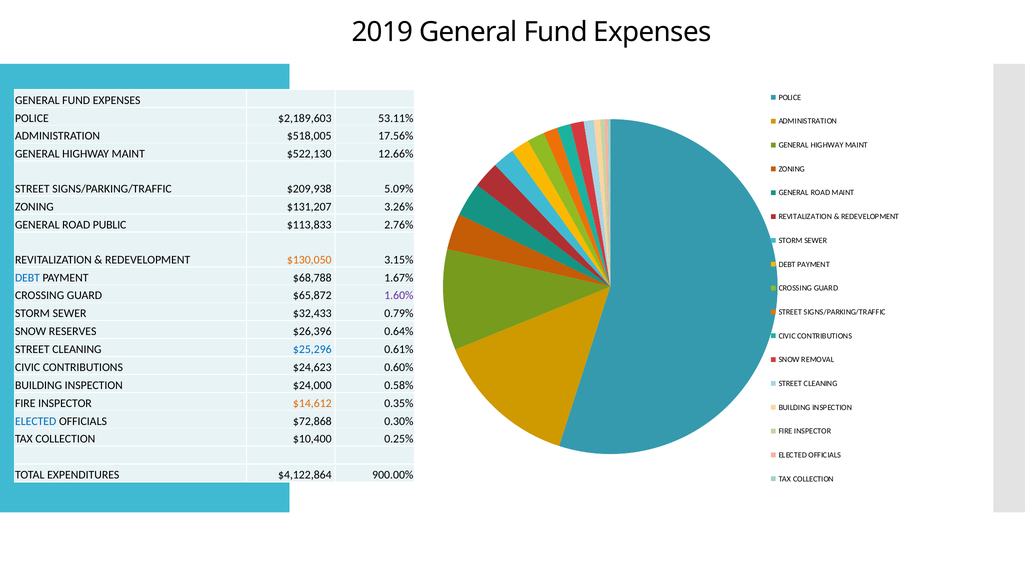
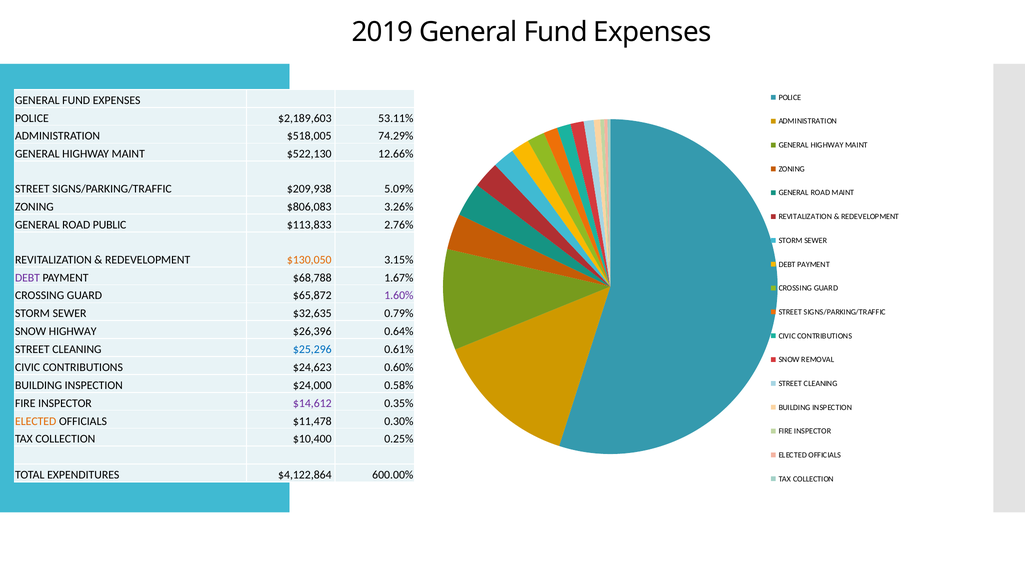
17.56%: 17.56% -> 74.29% (396, 136)
$131,207: $131,207 -> $806,083 (309, 207)
DEBT colour: blue -> purple (27, 277)
$32,433: $32,433 -> $32,635 (312, 313)
SNOW RESERVES: RESERVES -> HIGHWAY (73, 331)
$14,612 colour: orange -> purple (312, 403)
ELECTED colour: blue -> orange (36, 421)
$72,868: $72,868 -> $11,478 (312, 421)
900.00%: 900.00% -> 600.00% (393, 475)
